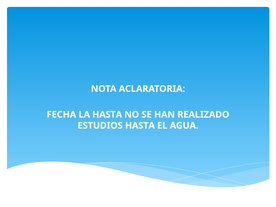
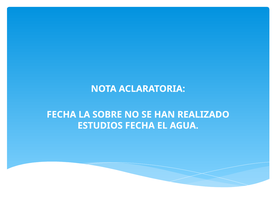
LA HASTA: HASTA -> SOBRE (107, 115)
ESTUDIOS HASTA: HASTA -> FECHA (140, 126)
